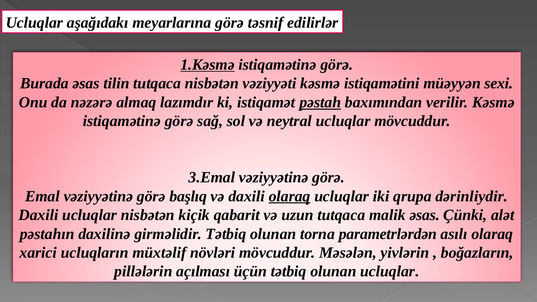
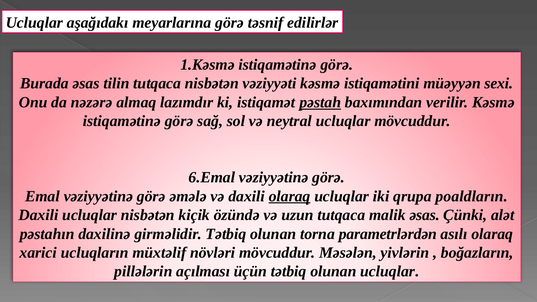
1.Kəsmə underline: present -> none (208, 65)
3.Emal: 3.Emal -> 6.Emal (212, 177)
başlıq: başlıq -> əmələ (188, 196)
dərinliydir: dərinliydir -> poaldların (472, 196)
qabarit: qabarit -> özündə (237, 215)
